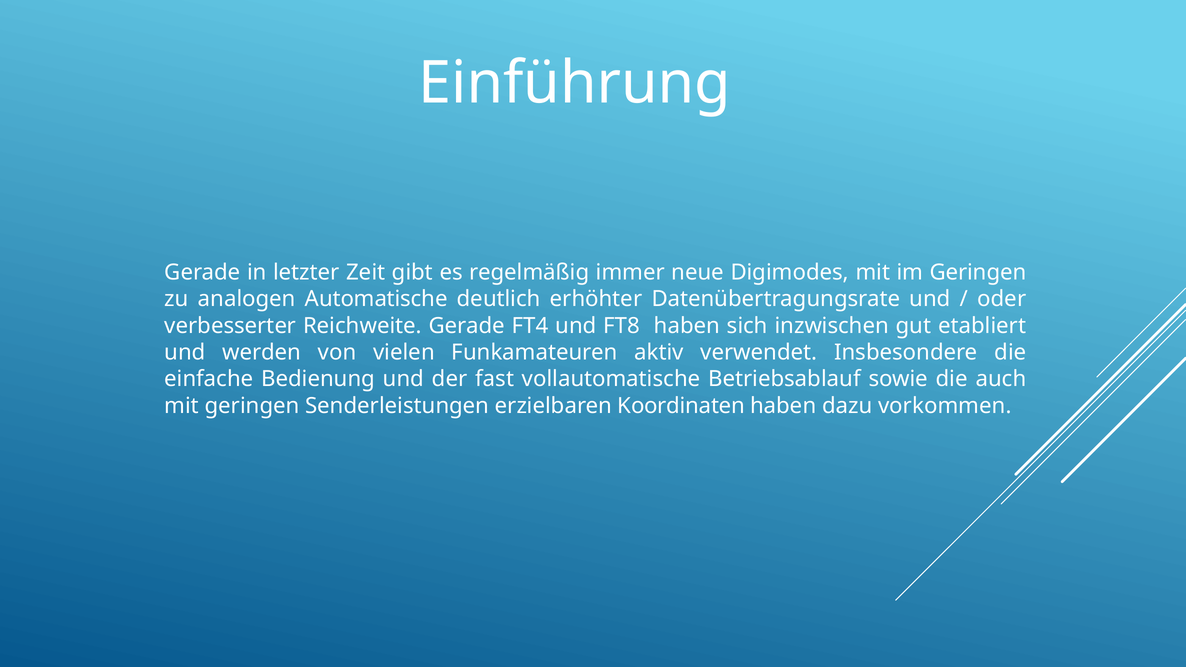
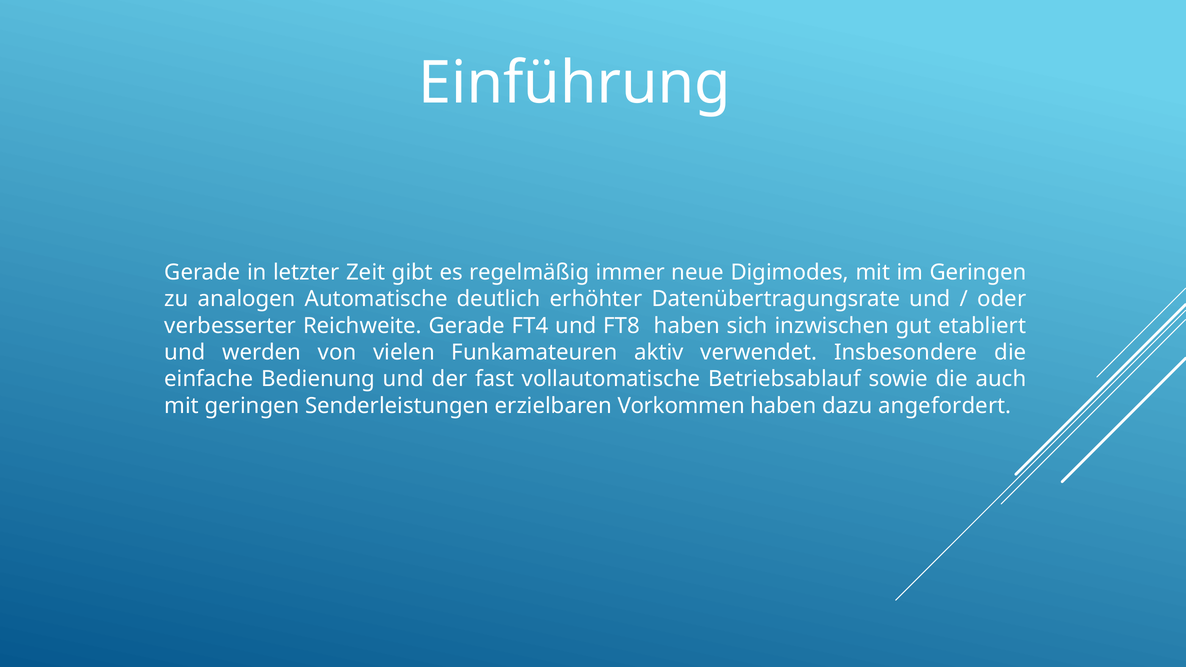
Koordinaten: Koordinaten -> Vorkommen (681, 406)
vorkommen: vorkommen -> angefordert (945, 406)
